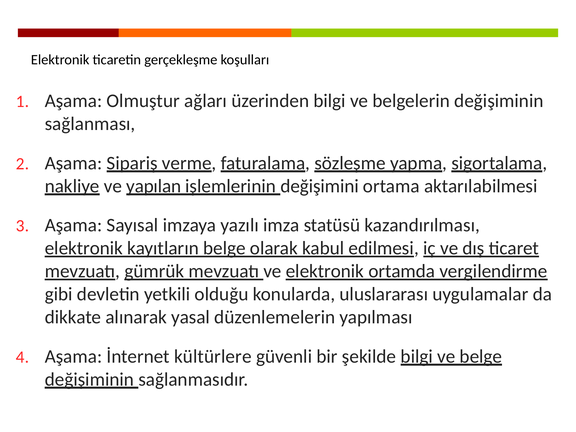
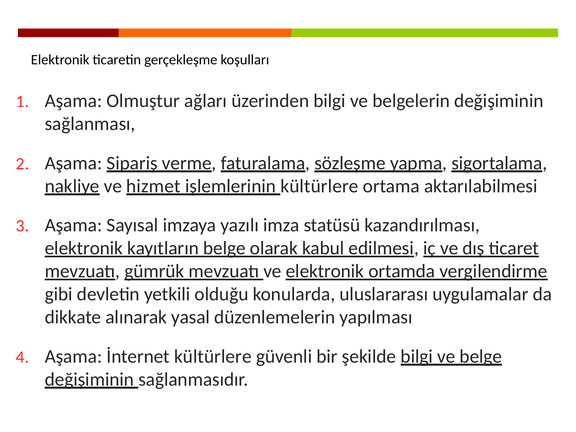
yapılan: yapılan -> hizmet (153, 186)
işlemlerinin değişimini: değişimini -> kültürlere (319, 186)
